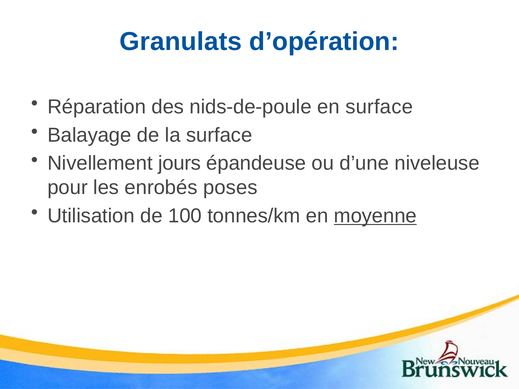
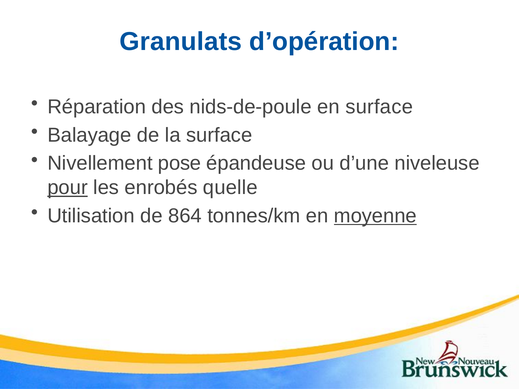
jours: jours -> pose (180, 163)
pour underline: none -> present (68, 188)
poses: poses -> quelle (230, 188)
100: 100 -> 864 (185, 216)
